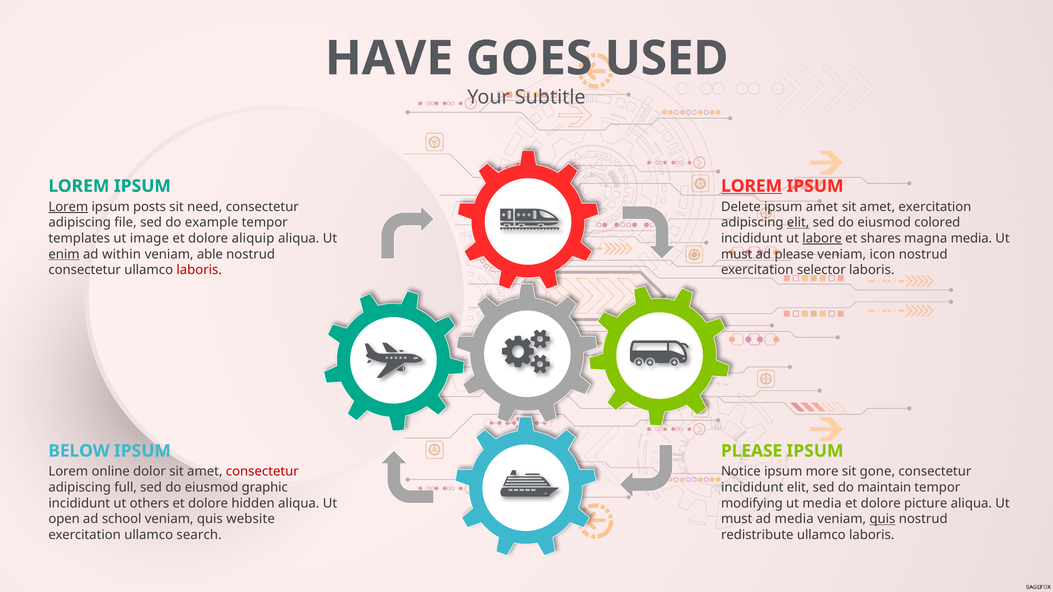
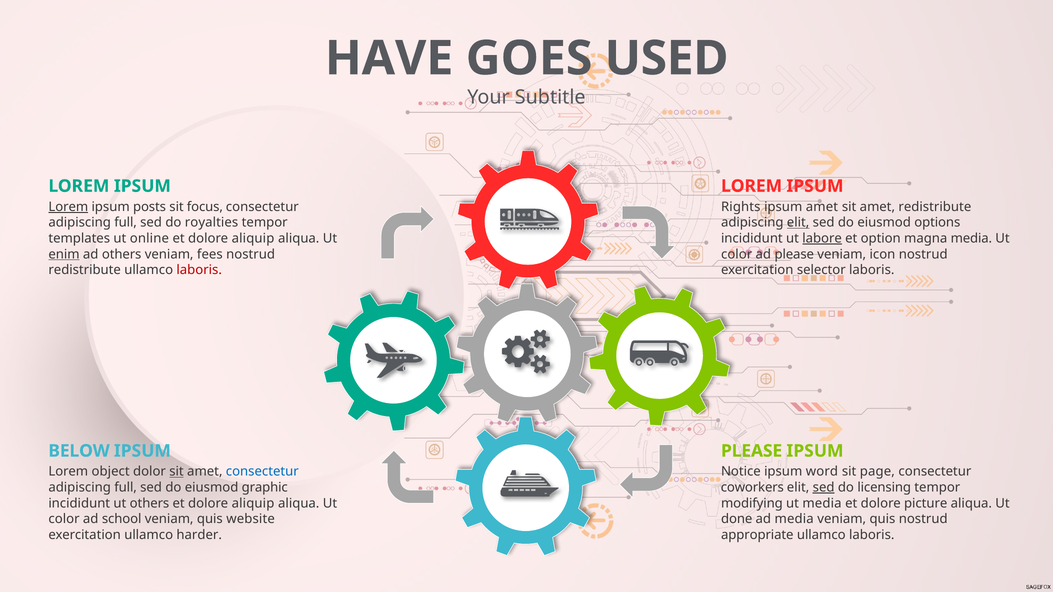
LOREM underline: present -> none (752, 186)
need: need -> focus (205, 207)
Delete: Delete -> Rights (741, 207)
amet exercitation: exercitation -> redistribute (935, 207)
file: file -> full (126, 223)
example: example -> royalties (212, 223)
colored: colored -> options (937, 223)
image: image -> online (149, 239)
shares: shares -> option (881, 239)
ad within: within -> others (122, 254)
able: able -> fees (210, 254)
must: must -> color (737, 254)
consectetur: consectetur -> redistribute (85, 270)
online: online -> object (111, 472)
sit underline: none -> present (177, 472)
consectetur colour: red -> blue (262, 472)
more: more -> word (822, 472)
gone: gone -> page (877, 472)
incididunt: incididunt -> coworkers (752, 488)
sed underline: none -> present (824, 488)
maintain: maintain -> licensing (884, 488)
hidden: hidden -> aliquip (253, 503)
open: open -> color (64, 519)
must: must -> done (737, 519)
quis underline: present -> none (882, 519)
search: search -> harder (199, 535)
redistribute: redistribute -> appropriate (757, 535)
